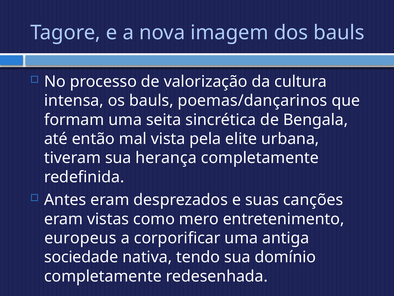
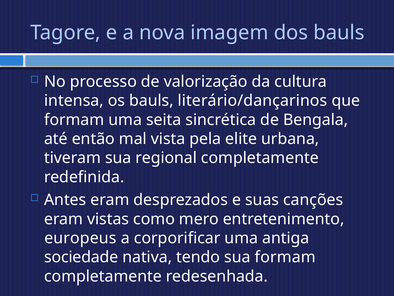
poemas/dançarinos: poemas/dançarinos -> literário/dançarinos (252, 101)
herança: herança -> regional (166, 158)
sua domínio: domínio -> formam (285, 257)
